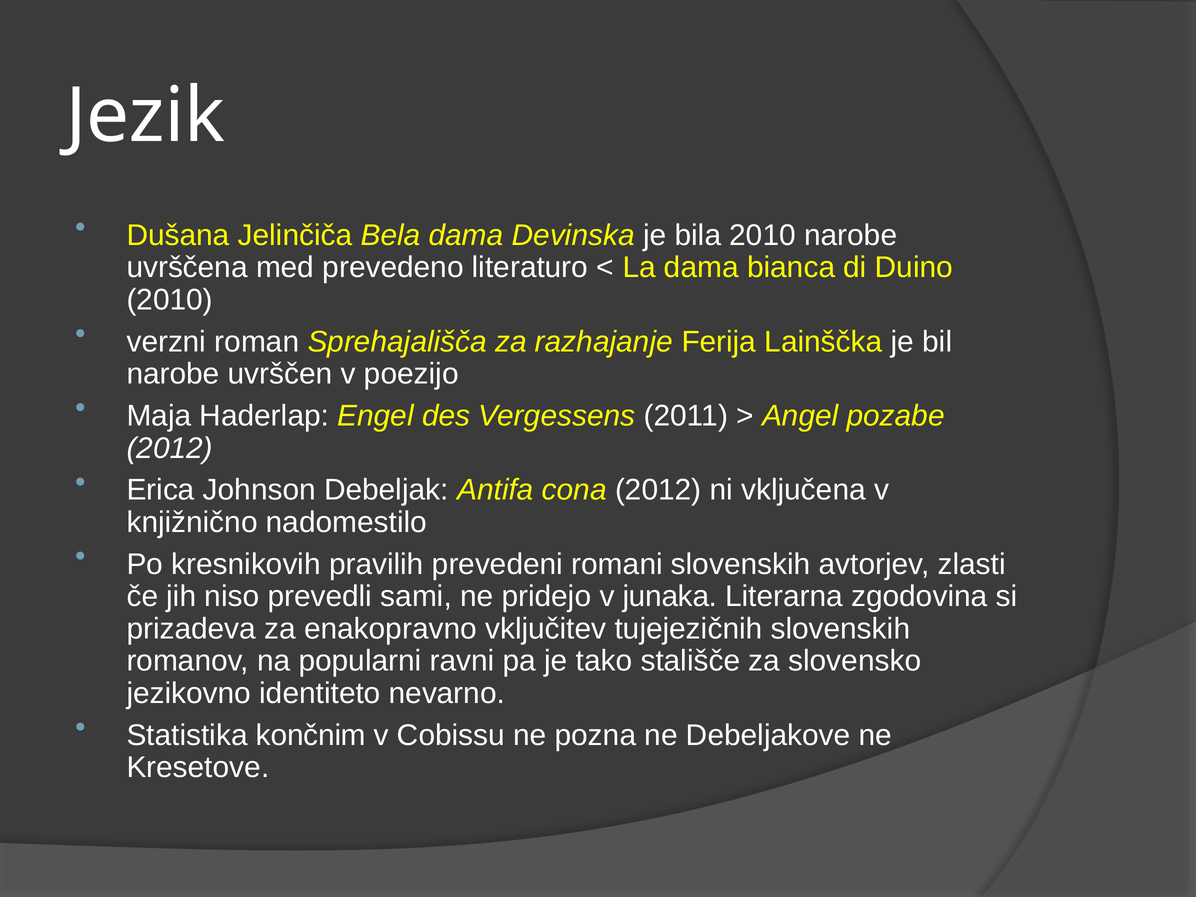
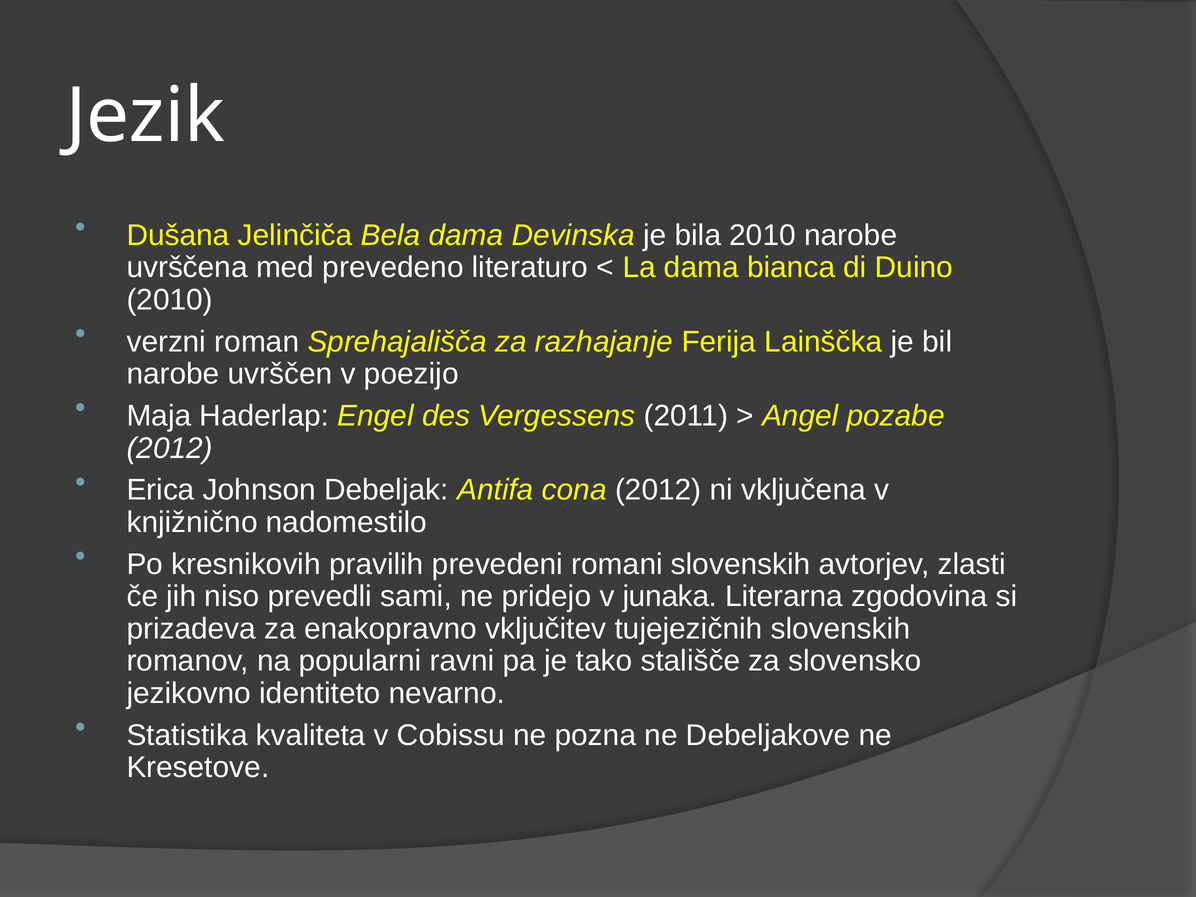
končnim: končnim -> kvaliteta (311, 735)
